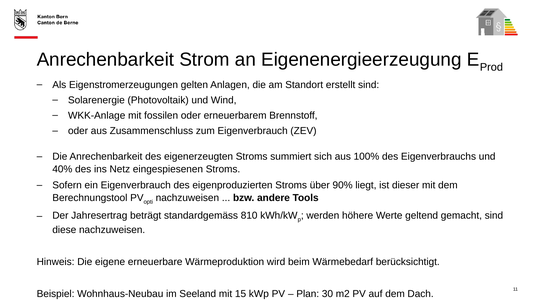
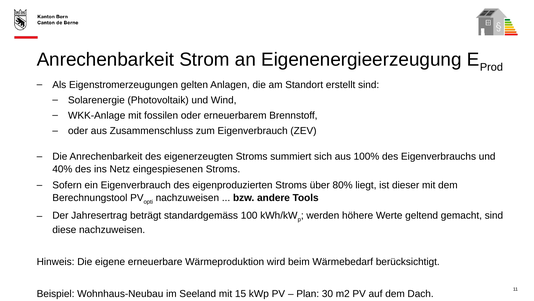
90%: 90% -> 80% (343, 185)
810: 810 -> 100 (249, 215)
